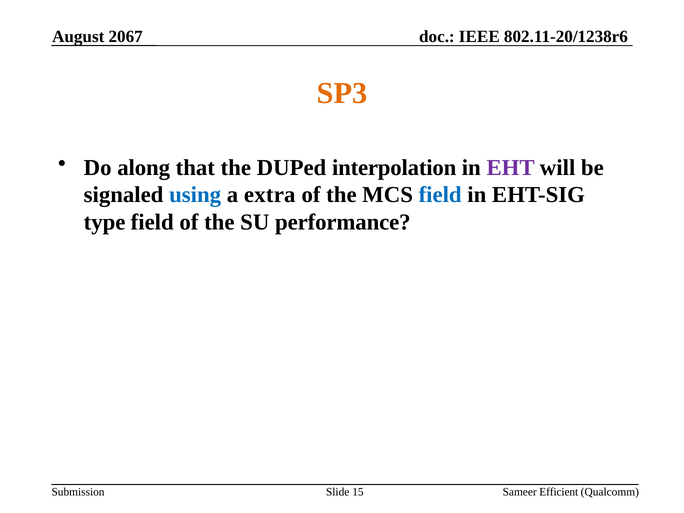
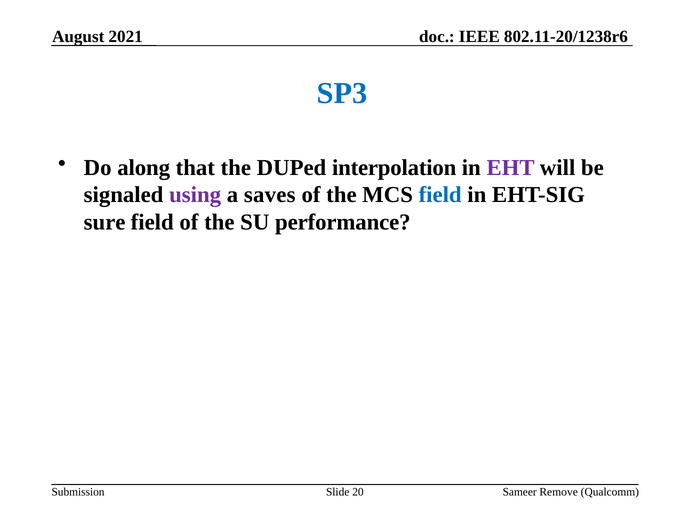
2067: 2067 -> 2021 (126, 37)
SP3 colour: orange -> blue (342, 93)
using colour: blue -> purple (195, 195)
extra: extra -> saves (270, 195)
type: type -> sure (105, 222)
15: 15 -> 20 (358, 492)
Efficient: Efficient -> Remove (559, 492)
